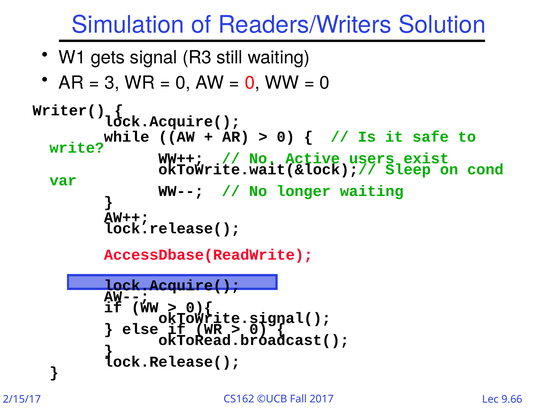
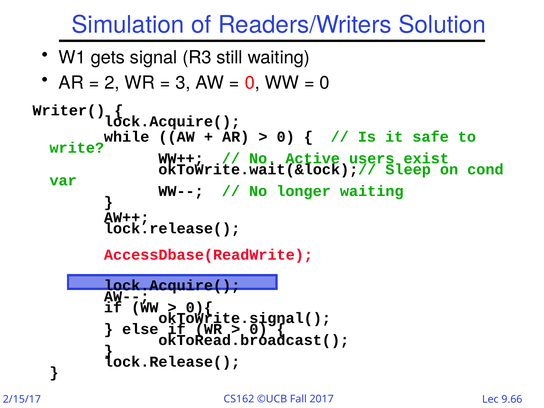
3: 3 -> 2 (112, 83)
0: 0 -> 3 (183, 83)
